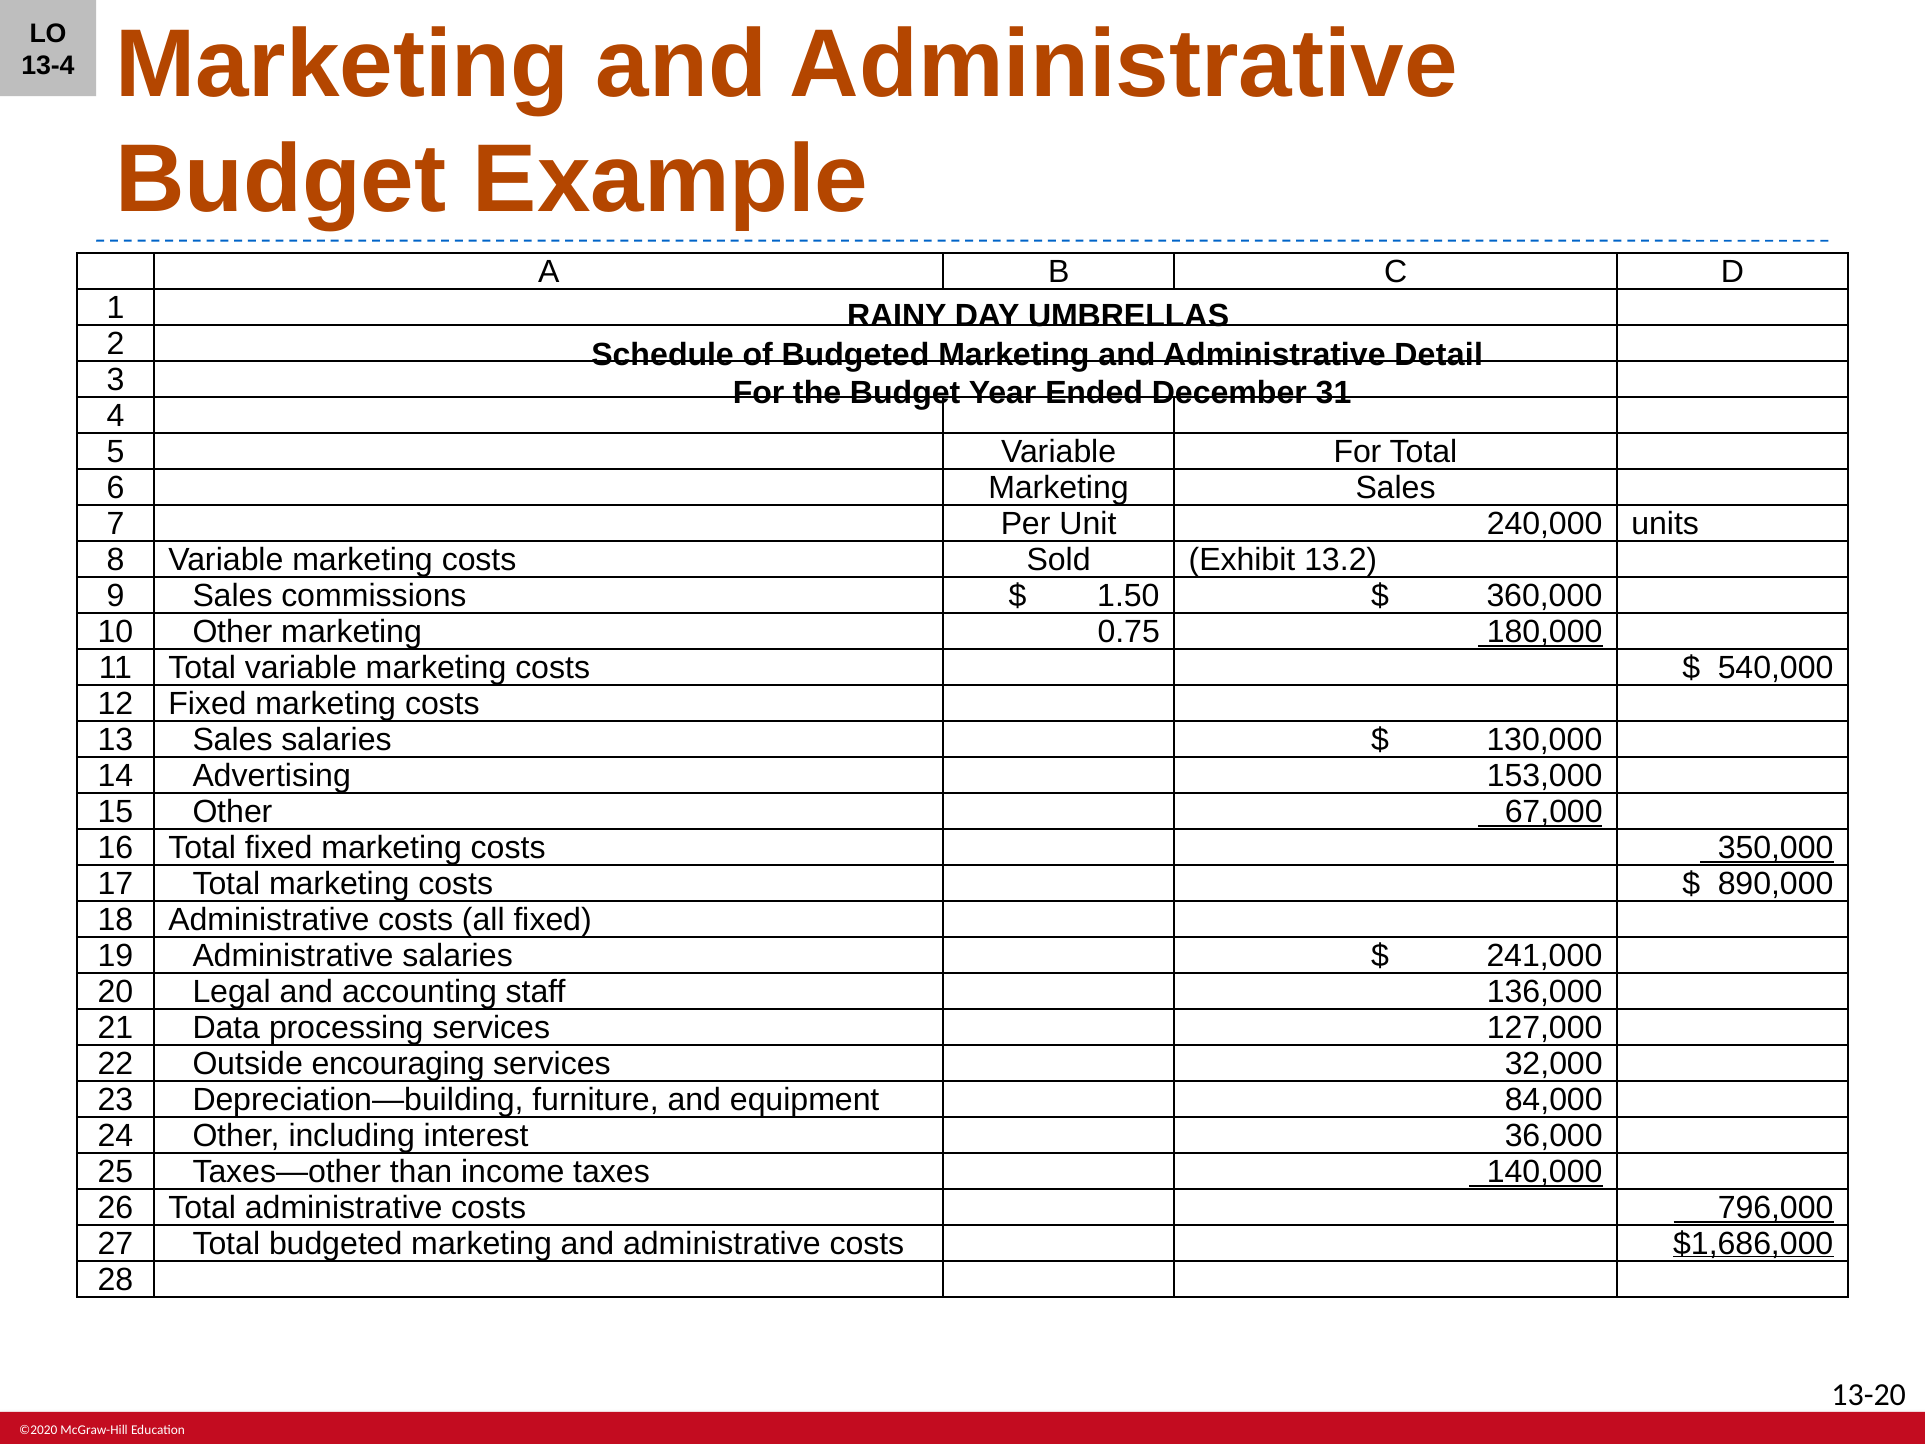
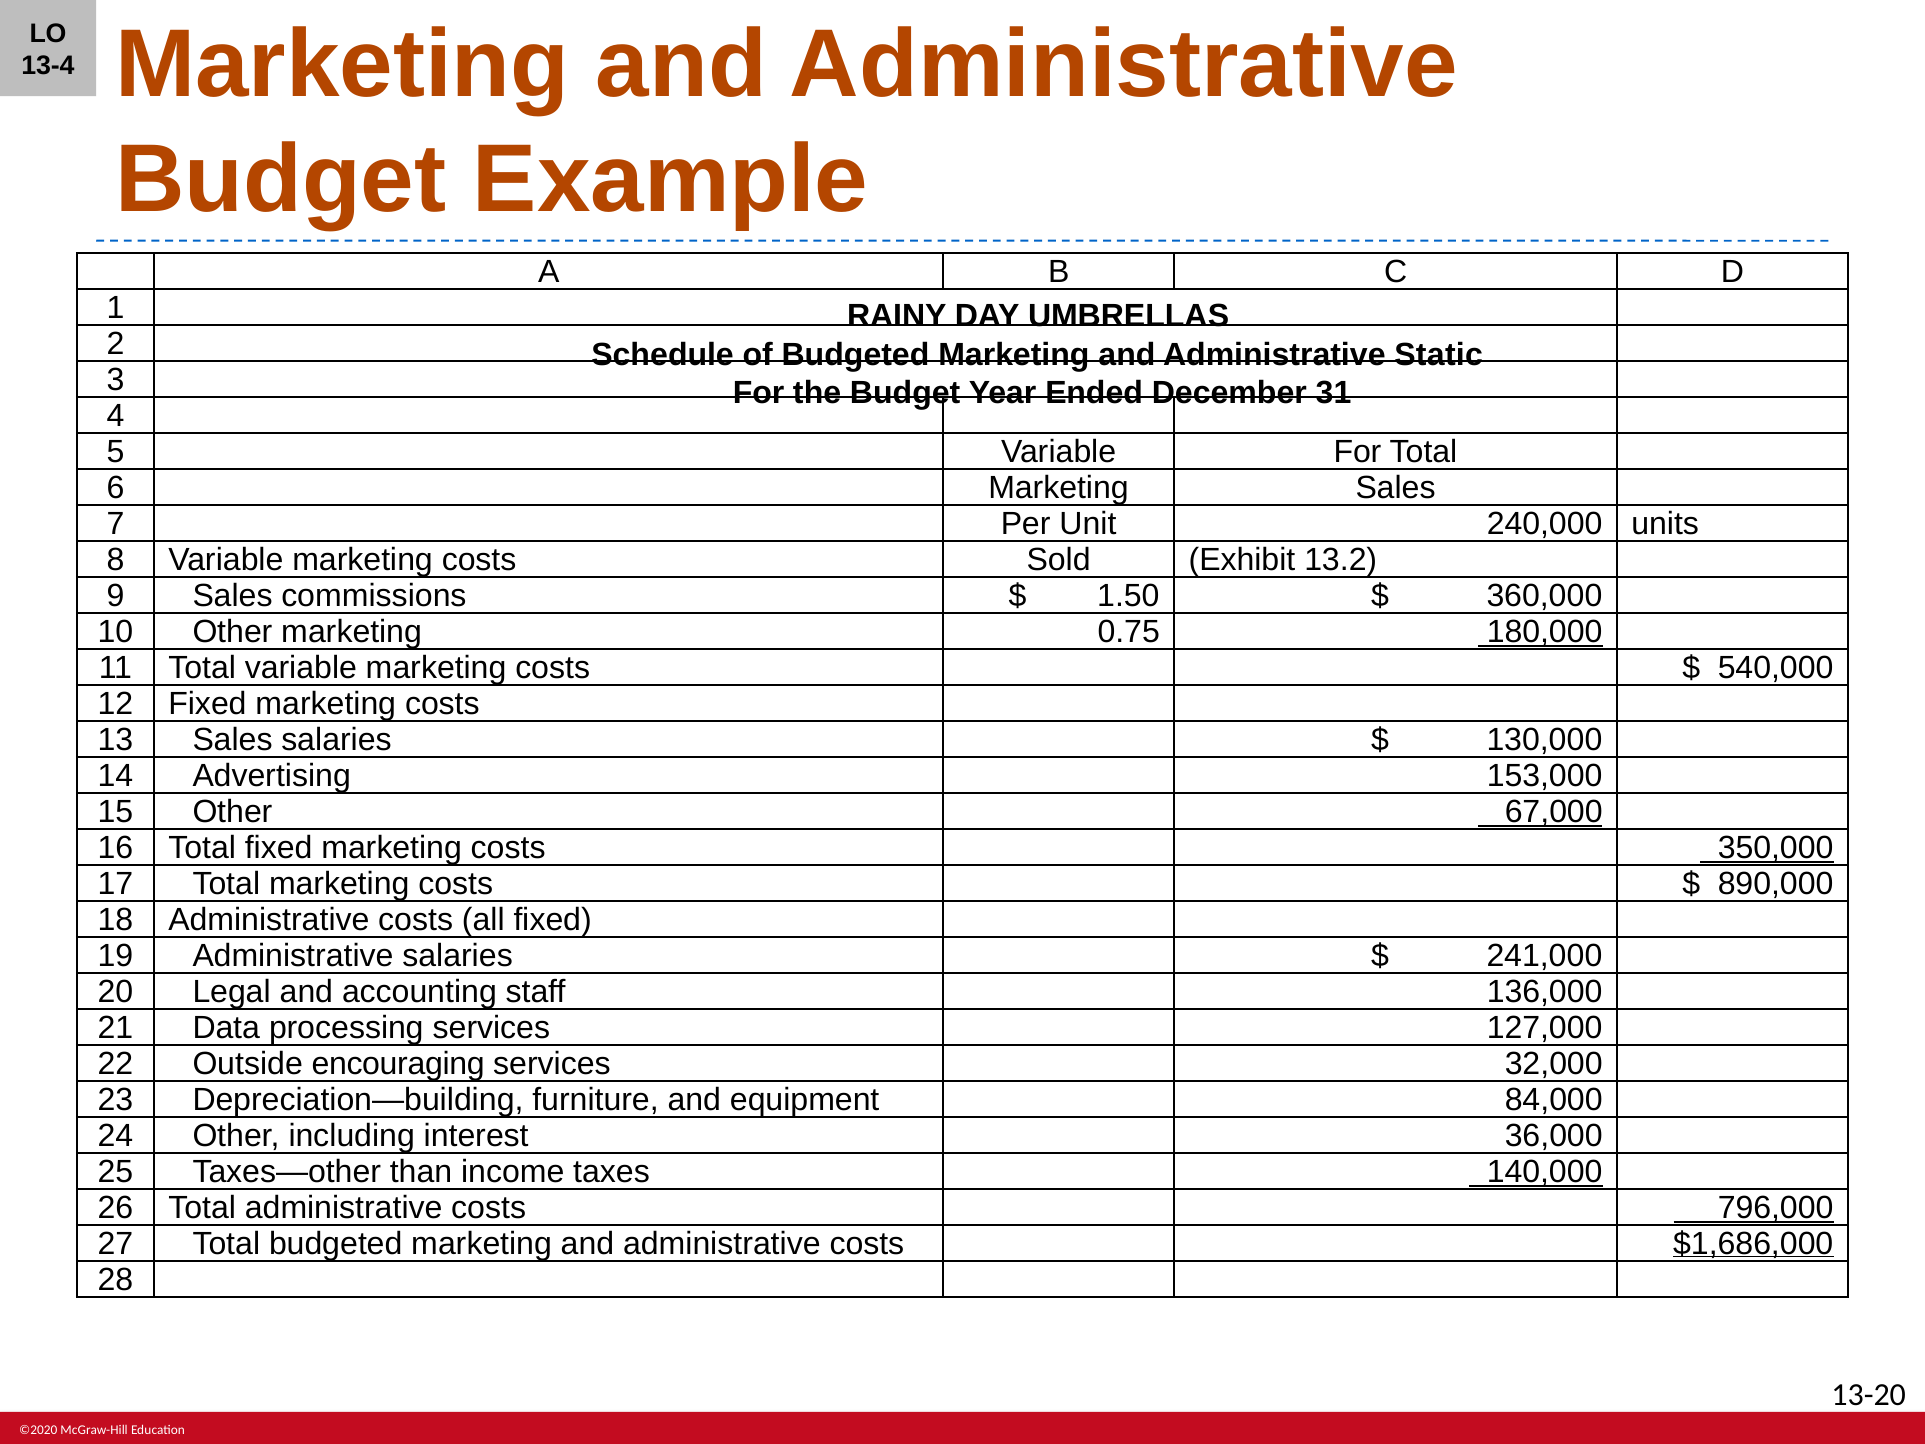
Detail: Detail -> Static (1439, 355)
